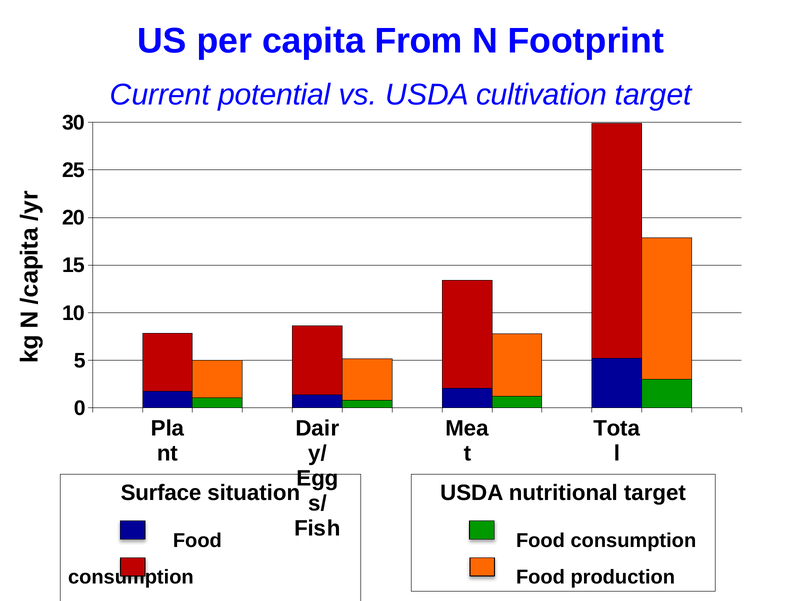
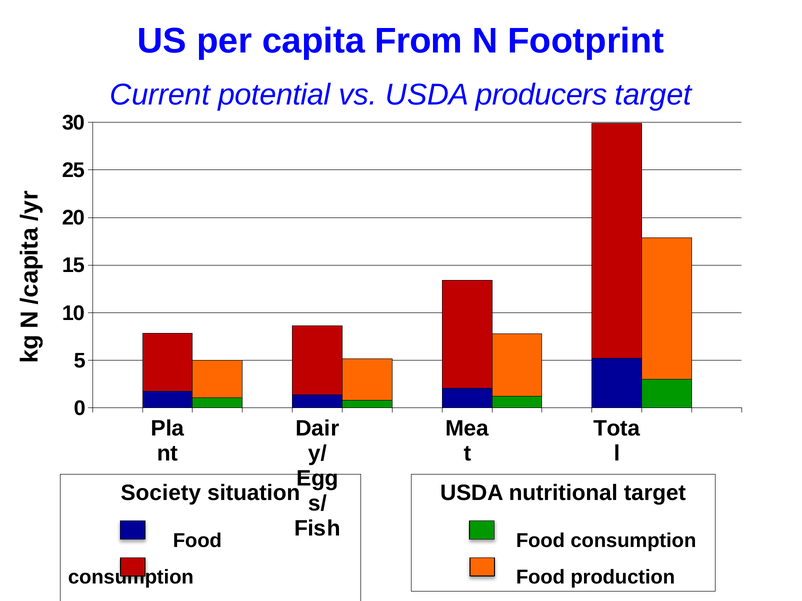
cultivation: cultivation -> producers (542, 95)
Surface: Surface -> Society (161, 493)
